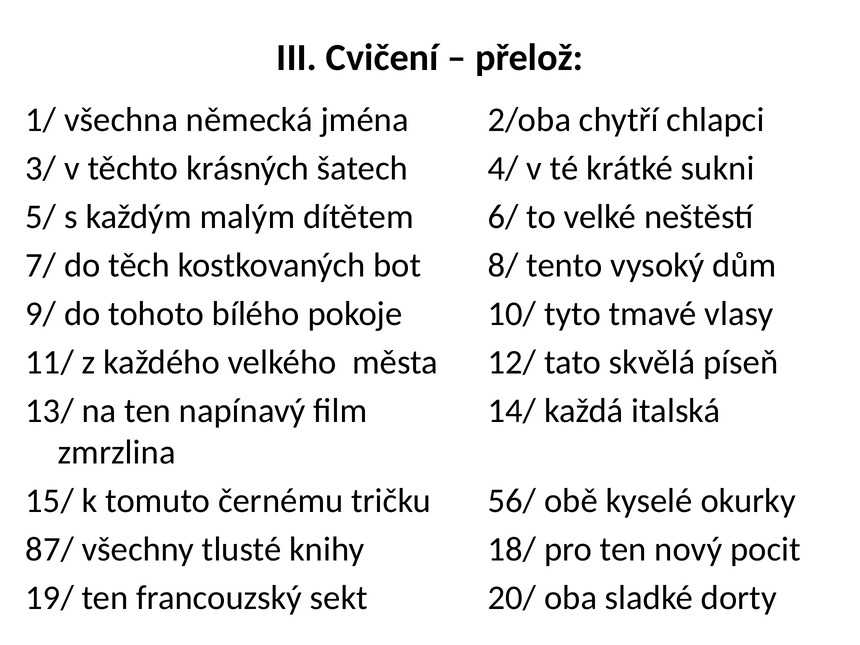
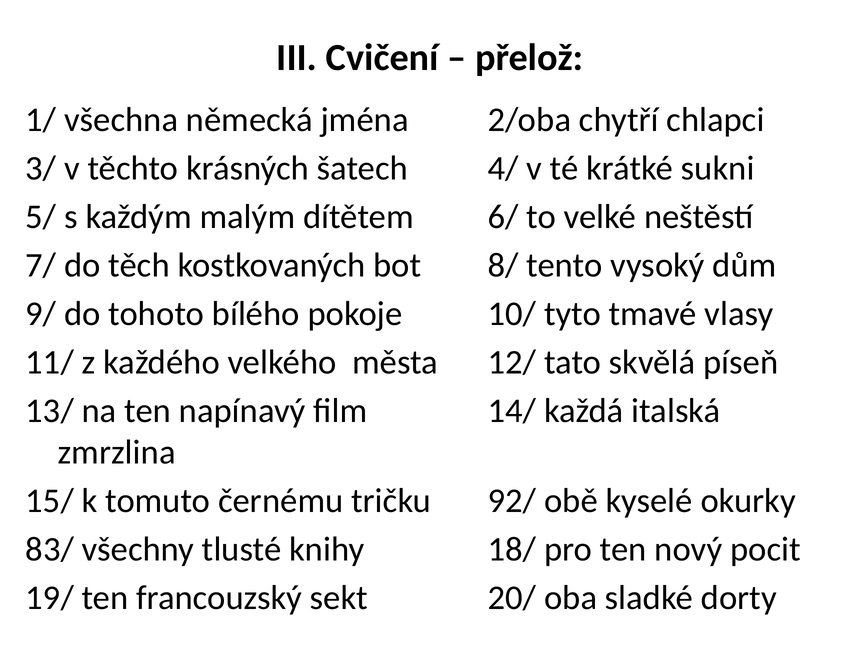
56/: 56/ -> 92/ (512, 501)
87/: 87/ -> 83/ (50, 549)
